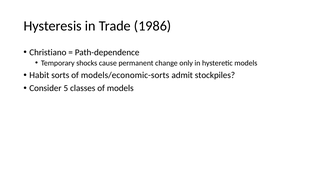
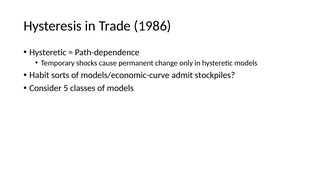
Christiano: Christiano -> Hysteretic (48, 52)
models/economic-sorts: models/economic-sorts -> models/economic-curve (125, 75)
